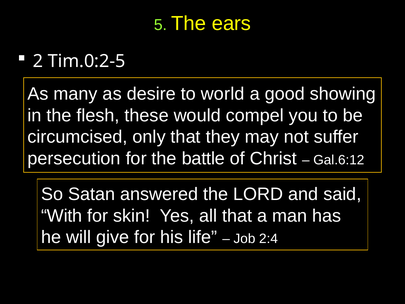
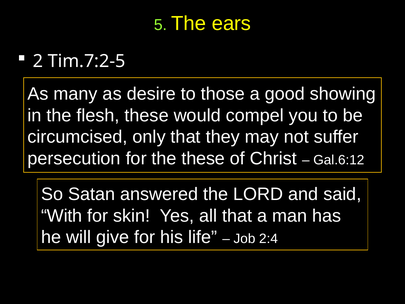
Tim.0:2-5: Tim.0:2-5 -> Tim.7:2-5 (87, 61)
world: world -> those (223, 94)
the battle: battle -> these (203, 159)
